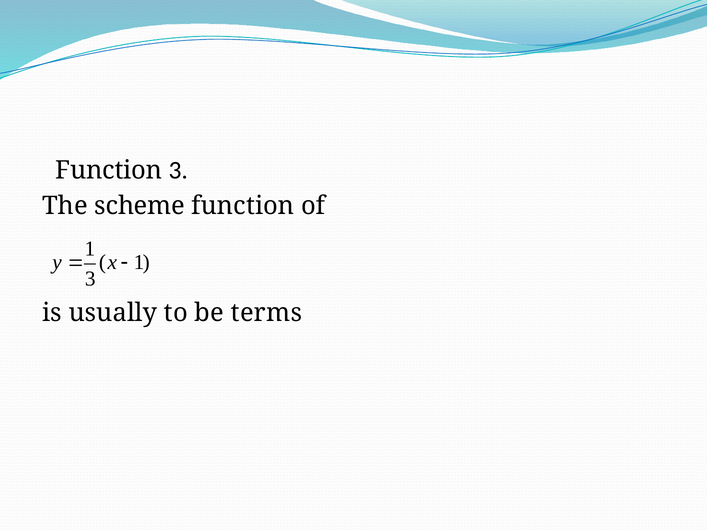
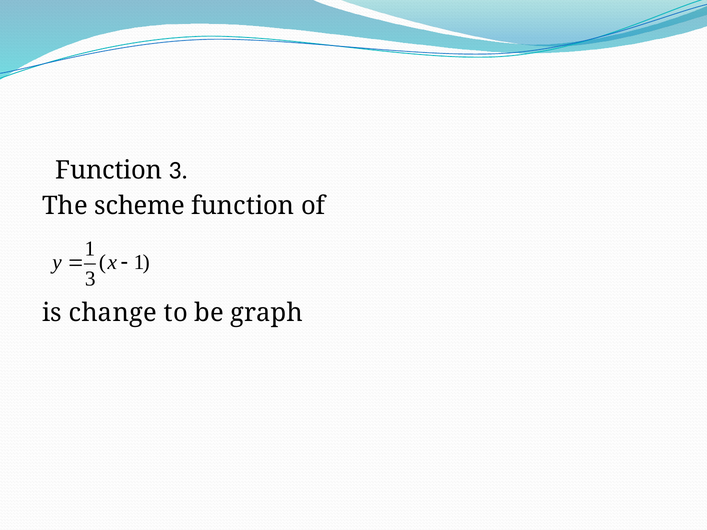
usually: usually -> change (113, 313)
terms: terms -> graph (267, 313)
